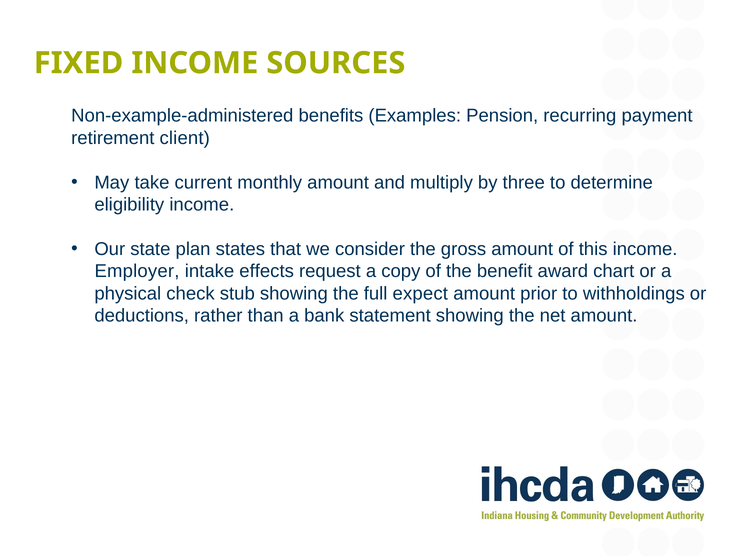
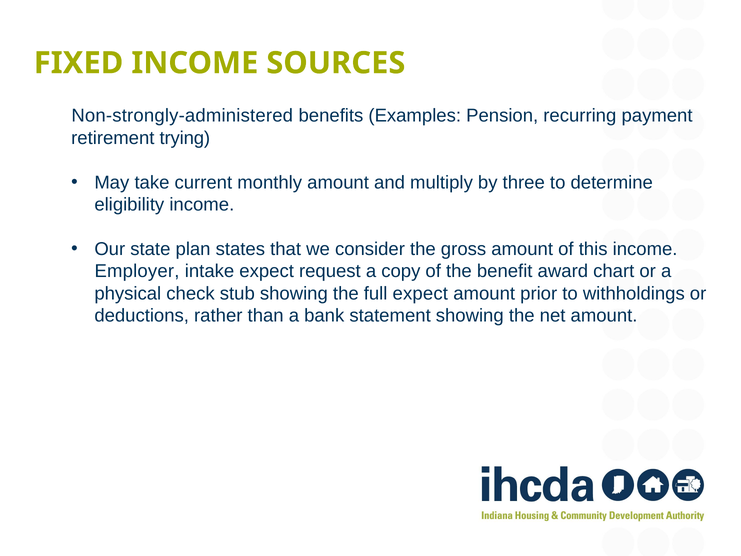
Non-example-administered: Non-example-administered -> Non-strongly-administered (182, 116)
client: client -> trying (185, 138)
intake effects: effects -> expect (267, 271)
